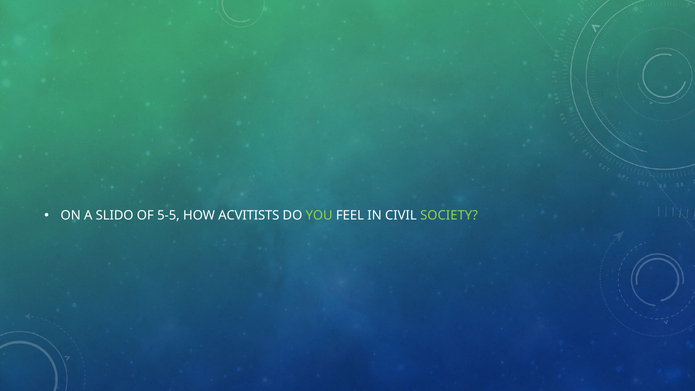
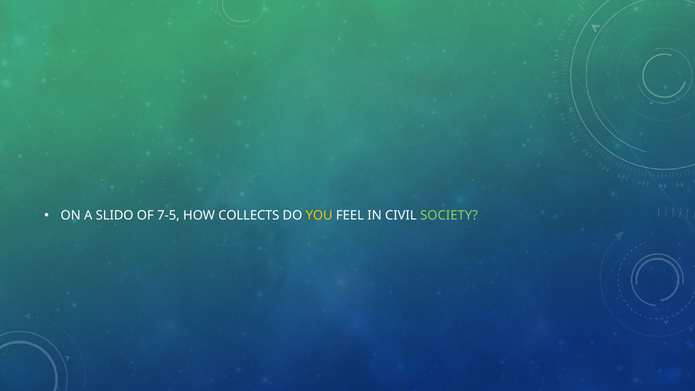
5-5: 5-5 -> 7-5 (168, 216)
ACVITISTS: ACVITISTS -> COLLECTS (249, 216)
YOU colour: light green -> yellow (319, 216)
